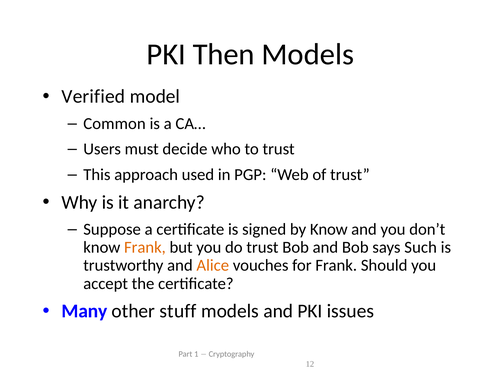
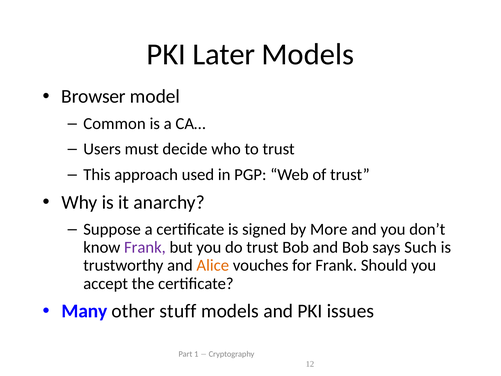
Then: Then -> Later (224, 54)
Verified: Verified -> Browser (94, 96)
by Know: Know -> More (329, 229)
Frank colour: orange -> purple (145, 247)
